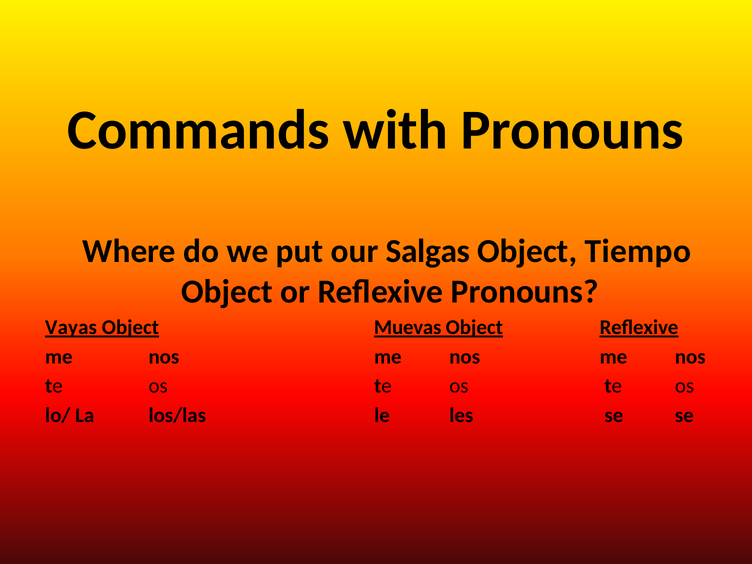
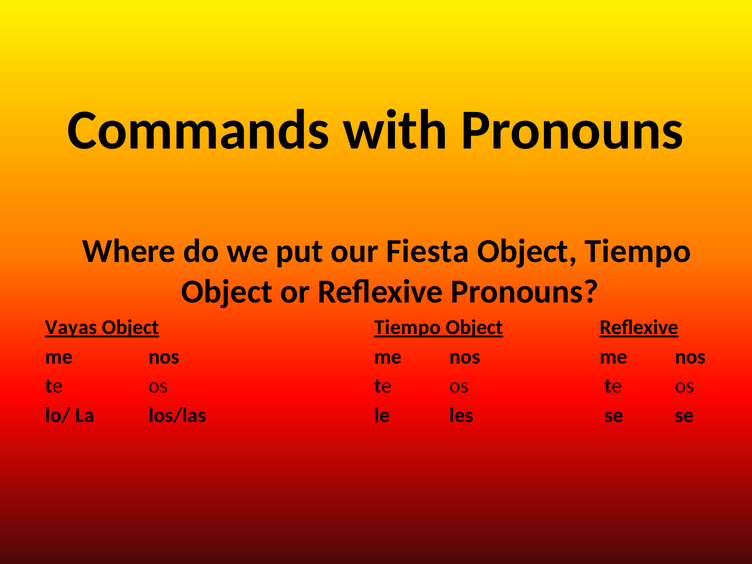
Salgas: Salgas -> Fiesta (428, 251)
Muevas: Muevas -> Tiempo (407, 328)
